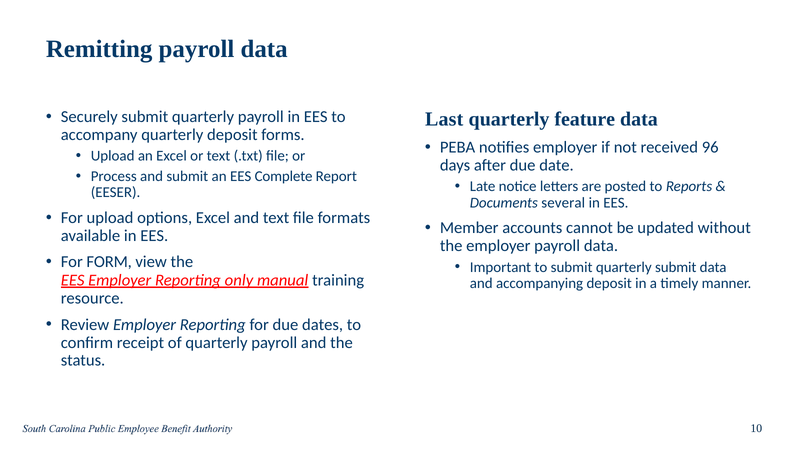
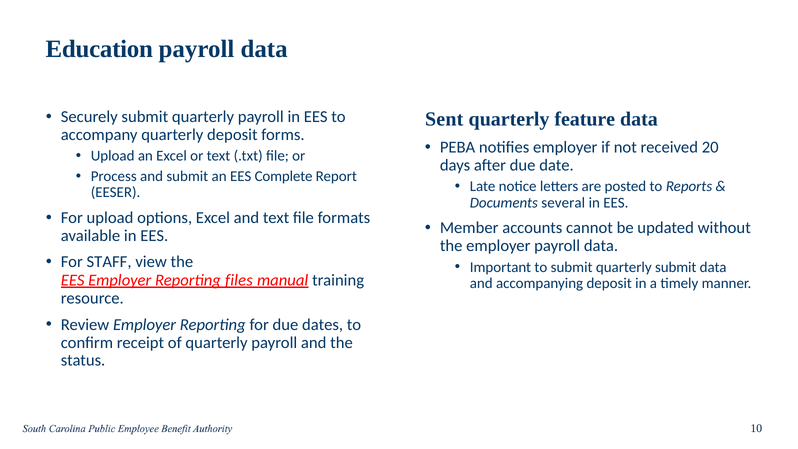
Remitting: Remitting -> Education (99, 49)
Last: Last -> Sent (444, 119)
96: 96 -> 20 (710, 147)
FORM: FORM -> STAFF (109, 262)
only: only -> files (239, 280)
